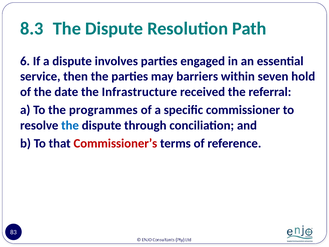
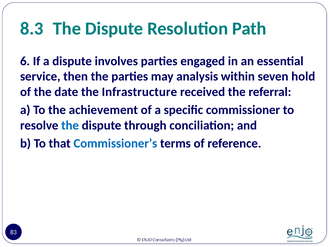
barriers: barriers -> analysis (197, 76)
programmes: programmes -> achievement (103, 110)
Commissioner’s colour: red -> blue (115, 143)
